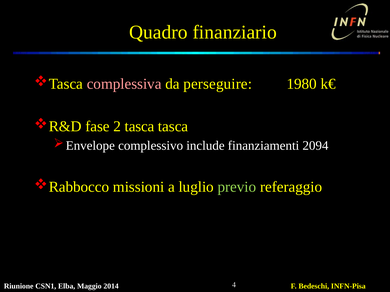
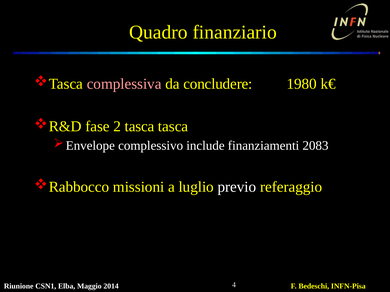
perseguire: perseguire -> concludere (218, 84)
2094: 2094 -> 2083 (315, 146)
previo colour: light green -> white (237, 187)
